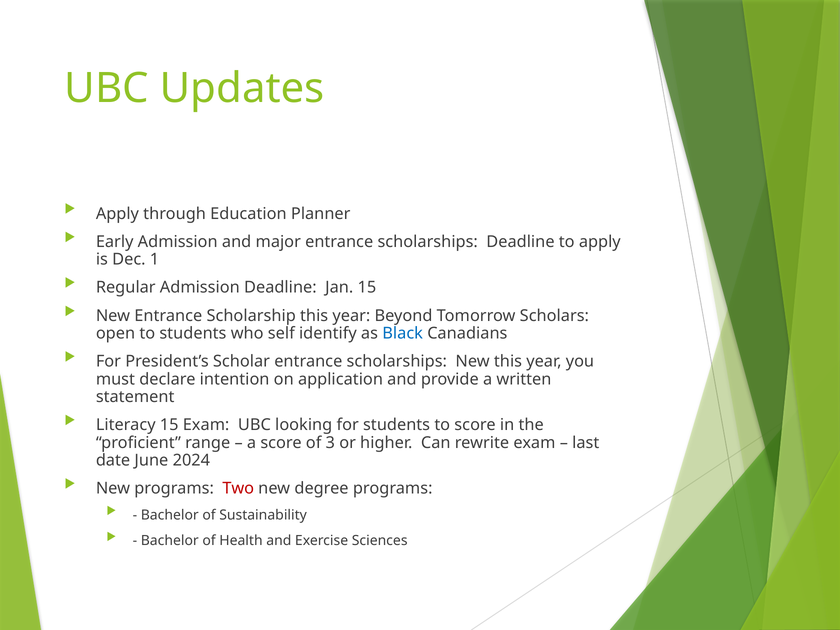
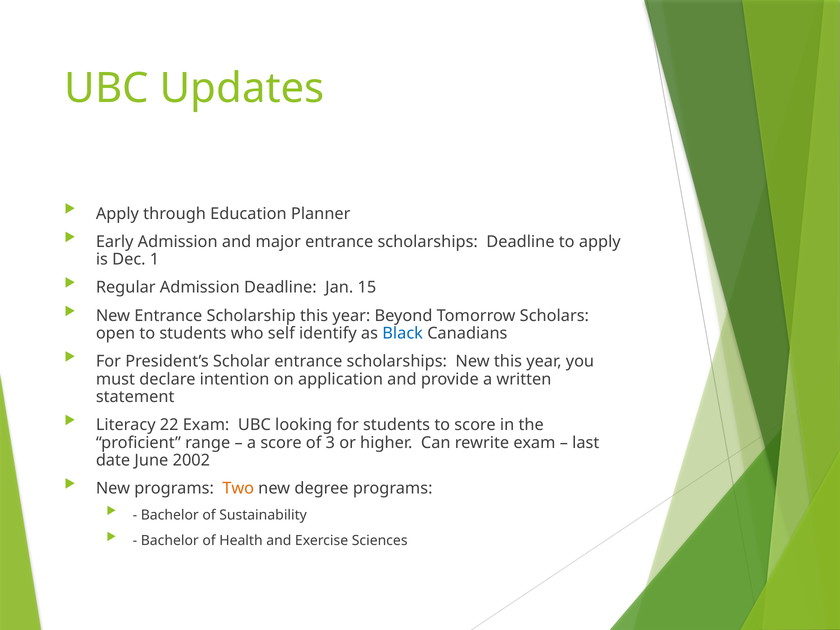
Literacy 15: 15 -> 22 (169, 425)
2024: 2024 -> 2002 (191, 460)
Two colour: red -> orange (238, 488)
